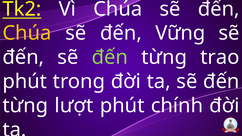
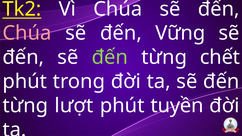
Chúa colour: yellow -> pink (27, 33)
trao: trao -> chết (220, 57)
chính: chính -> tuyền (177, 106)
